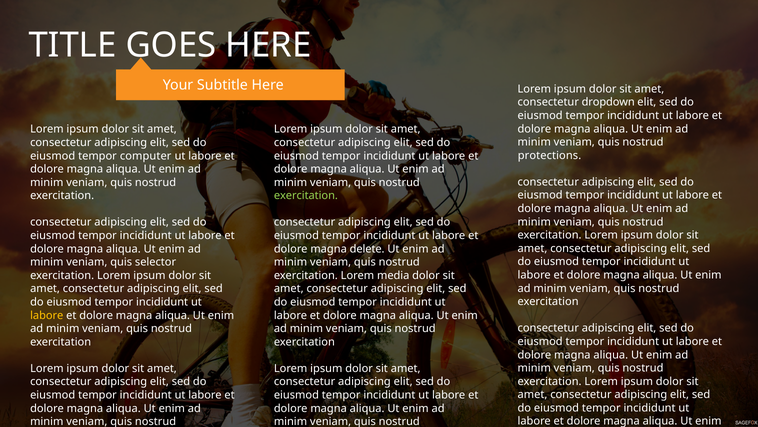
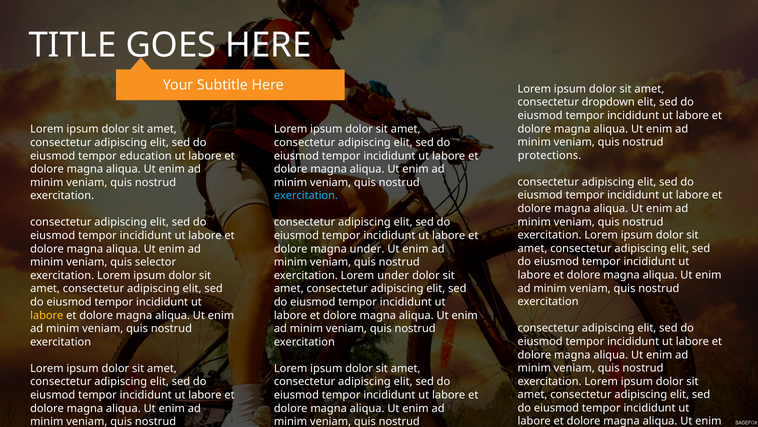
computer: computer -> education (146, 156)
exercitation colour: light green -> light blue (306, 195)
magna delete: delete -> under (367, 249)
Lorem media: media -> under (393, 275)
